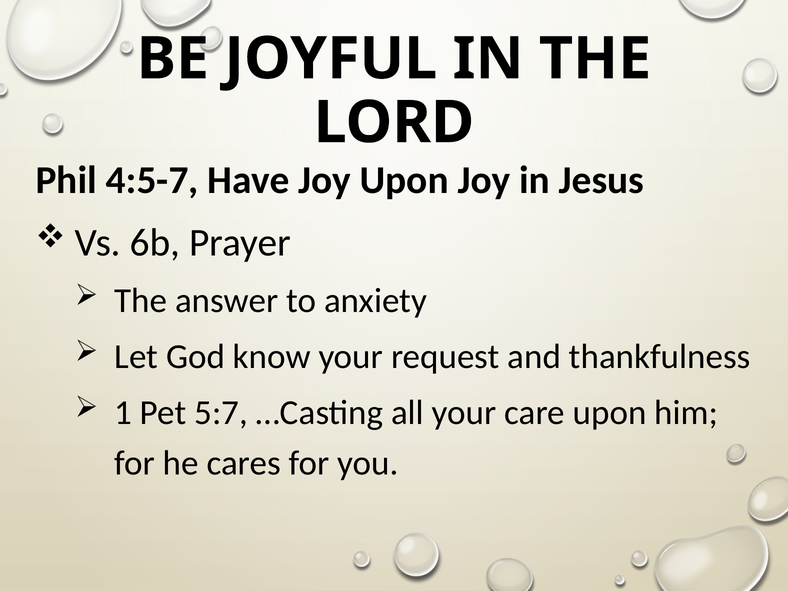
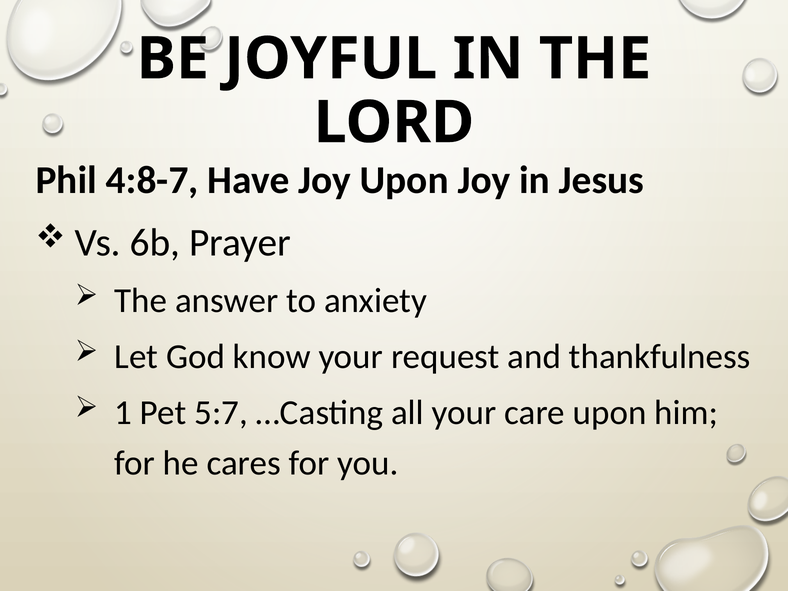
4:5-7: 4:5-7 -> 4:8-7 (152, 180)
